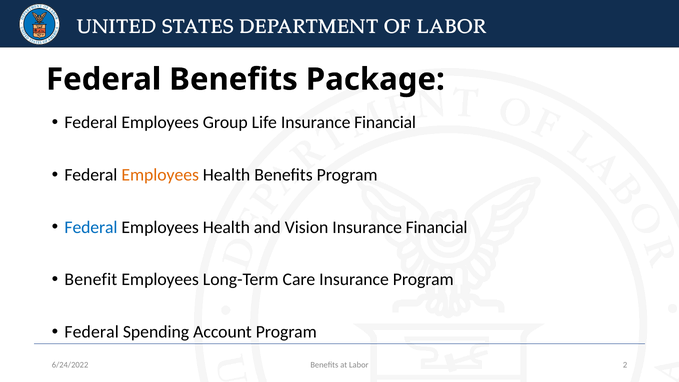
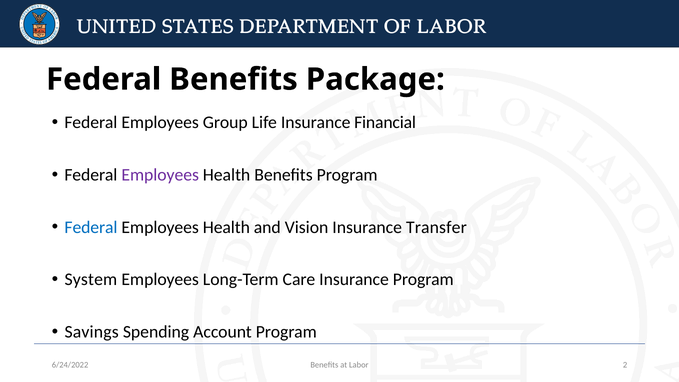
Employees colour: orange -> purple (160, 175)
Vision Insurance Financial: Financial -> Transfer (436, 227)
Benefit: Benefit -> System (91, 279)
Federal: Federal -> Savings (92, 332)
